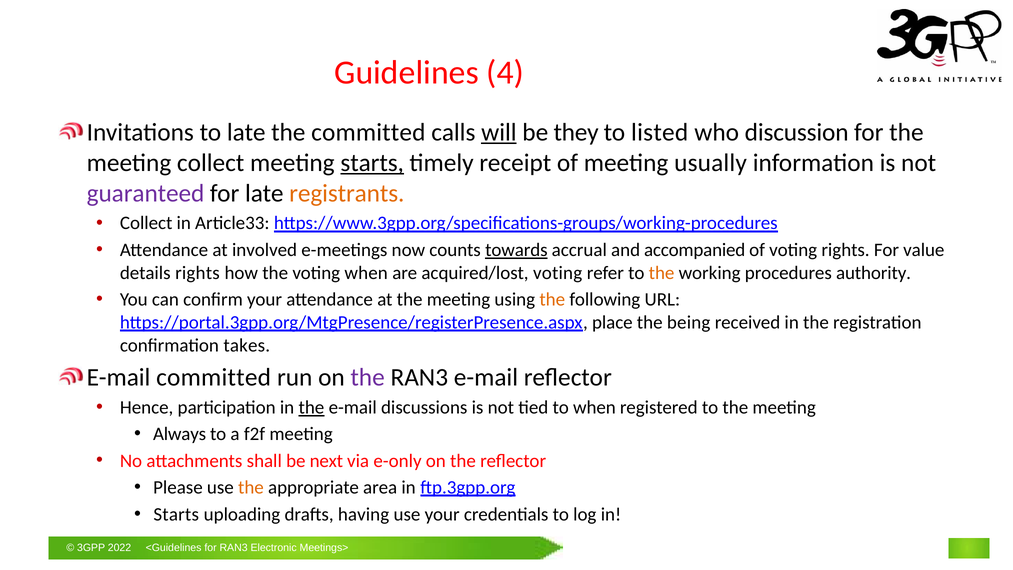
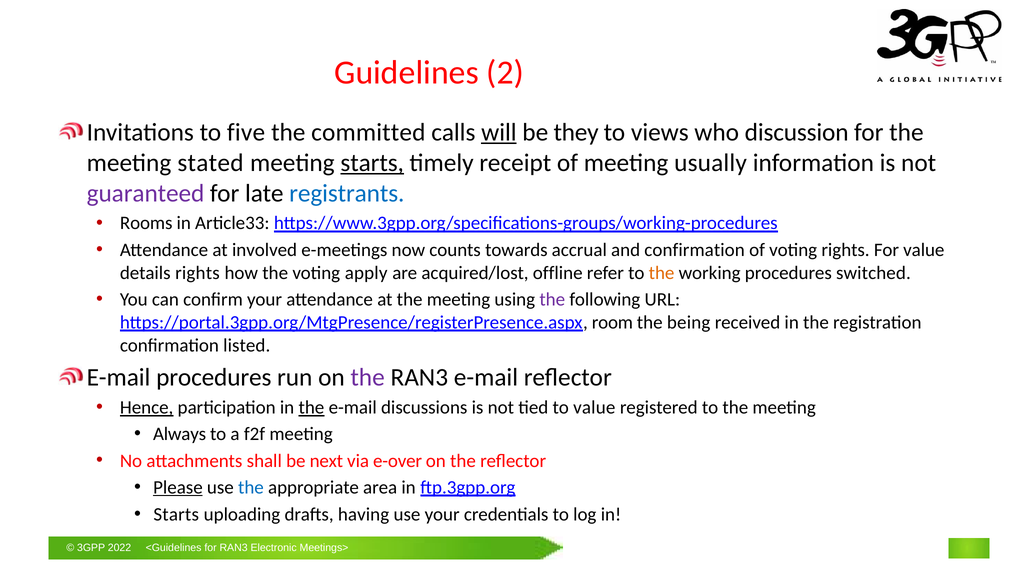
4: 4 -> 2 (505, 73)
to late: late -> five (246, 132)
listed: listed -> views (660, 132)
meeting collect: collect -> stated (211, 163)
registrants colour: orange -> blue (347, 193)
Collect: Collect -> Rooms (146, 223)
towards underline: present -> none (516, 250)
and accompanied: accompanied -> confirmation (695, 250)
voting when: when -> apply (366, 273)
acquired/lost voting: voting -> offline (558, 273)
authority: authority -> switched (873, 273)
the colour: orange -> purple (552, 299)
place: place -> room (612, 322)
takes: takes -> listed (247, 345)
E-mail committed: committed -> procedures (214, 377)
Hence underline: none -> present (147, 407)
to when: when -> value (594, 407)
e-only: e-only -> e-over (398, 461)
Please underline: none -> present (178, 487)
the colour: orange -> blue (251, 487)
